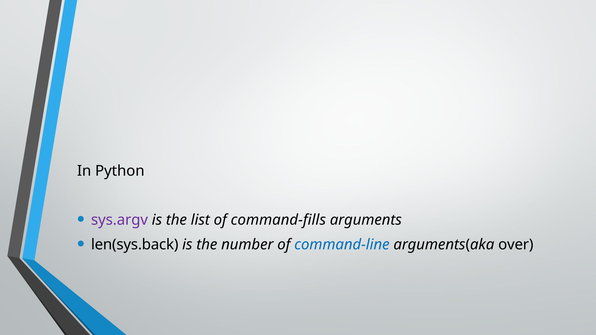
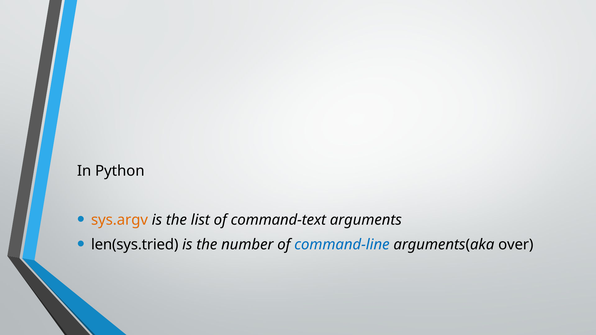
sys.argv colour: purple -> orange (119, 220)
command-fills: command-fills -> command-text (278, 220)
len(sys.back: len(sys.back -> len(sys.tried (135, 245)
